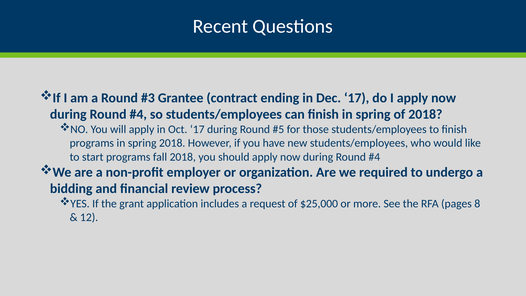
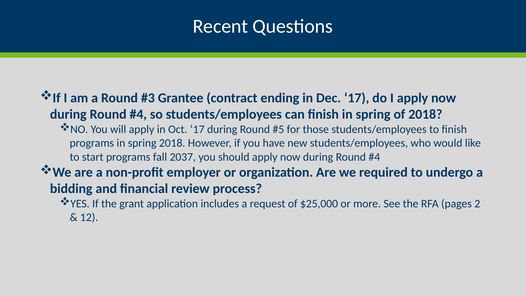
fall 2018: 2018 -> 2037 (183, 157)
8: 8 -> 2 (477, 204)
